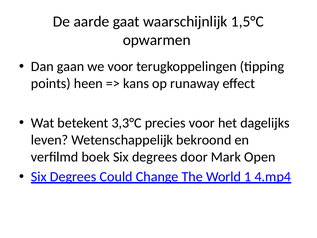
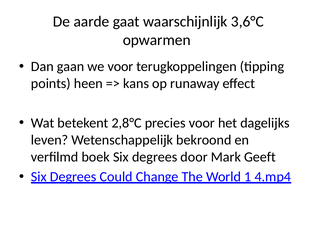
1,5°C: 1,5°C -> 3,6°C (247, 21)
3,3°C: 3,3°C -> 2,8°C (127, 123)
Open: Open -> Geeft (260, 157)
